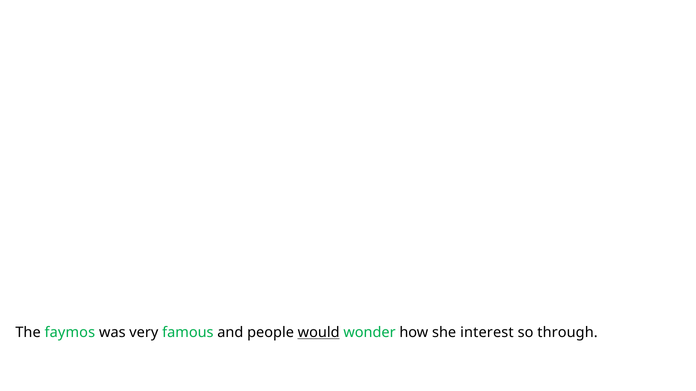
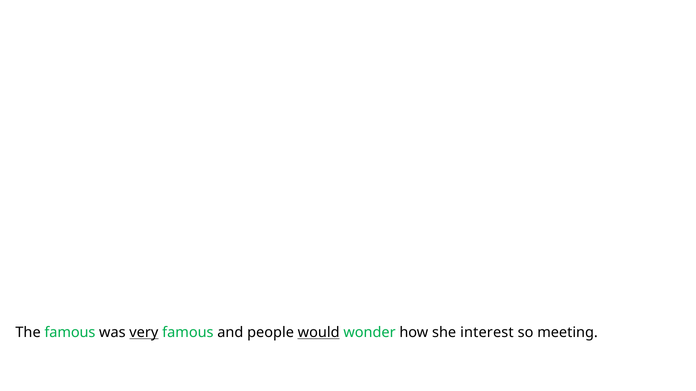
The faymos: faymos -> famous (70, 333)
very underline: none -> present (144, 333)
through: through -> meeting (568, 333)
